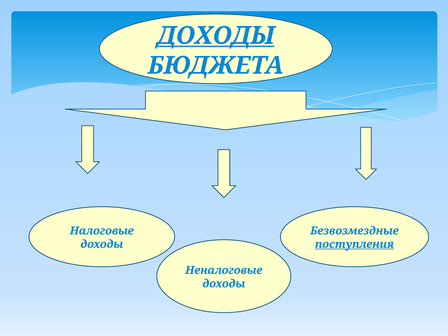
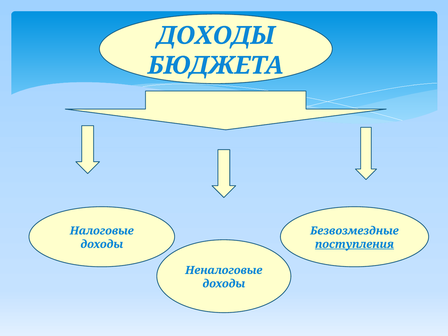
ДОХОДЫ underline: present -> none (216, 36)
